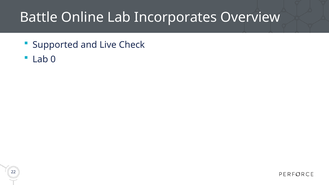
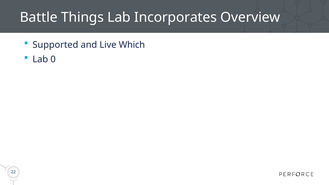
Online: Online -> Things (83, 17)
Check: Check -> Which (132, 45)
